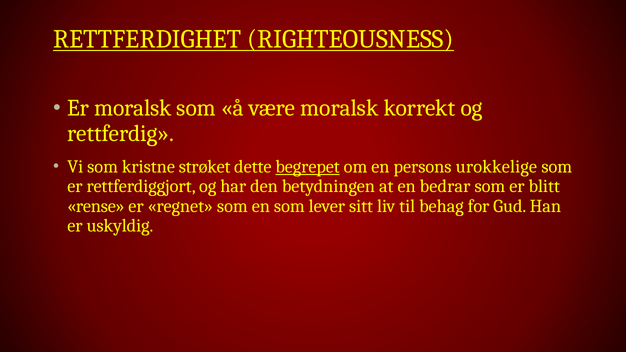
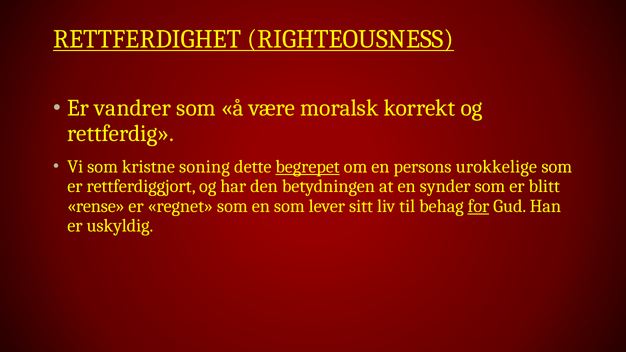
Er moralsk: moralsk -> vandrer (133, 108)
strøket: strøket -> soning (204, 167)
bedrar: bedrar -> synder (445, 186)
for underline: none -> present (479, 206)
